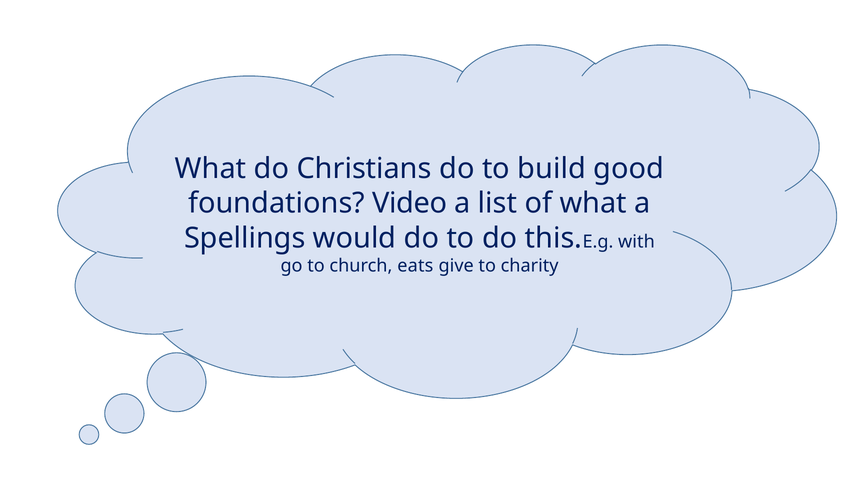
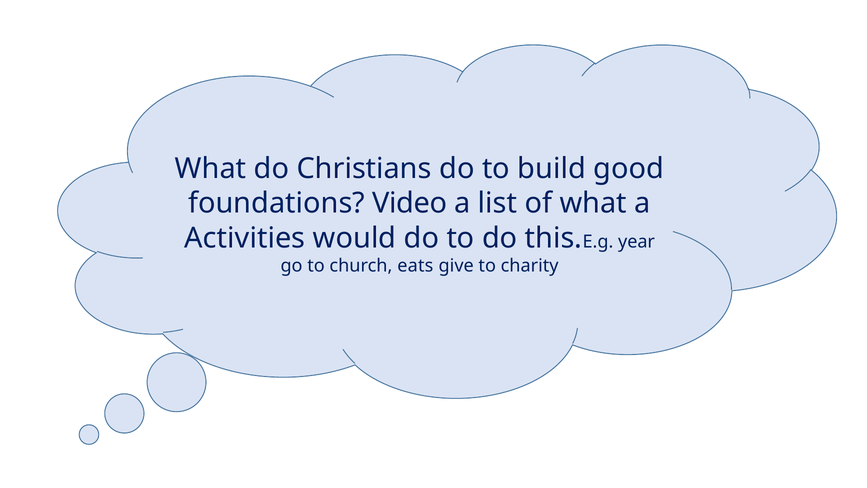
Spellings: Spellings -> Activities (245, 238)
with: with -> year (637, 242)
